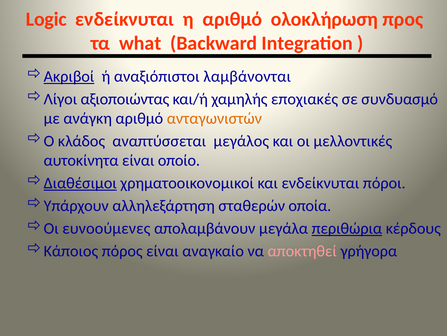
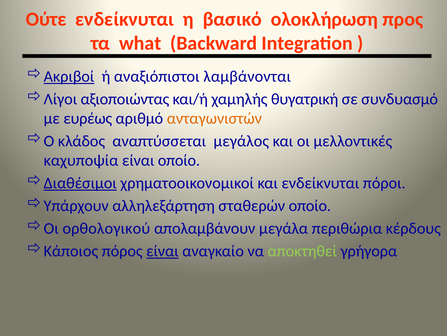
Logic: Logic -> Ούτε (46, 19)
η αριθμό: αριθμό -> βασικό (232, 19)
εποχιακές: εποχιακές -> θυγατρική (305, 99)
ανάγκη: ανάγκη -> ευρέως (88, 118)
αυτοκίνητα: αυτοκίνητα -> καχυποψία (81, 160)
σταθερών οποία: οποία -> οποίο (310, 205)
ευνοούμενες: ευνοούμενες -> ορθολογικού (106, 228)
περιθώρια underline: present -> none (347, 228)
είναι underline: none -> present (162, 251)
αποκτηθεί colour: pink -> light green (302, 251)
